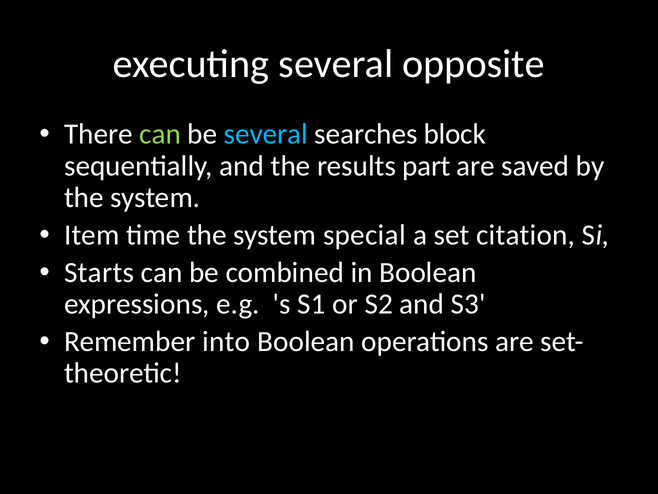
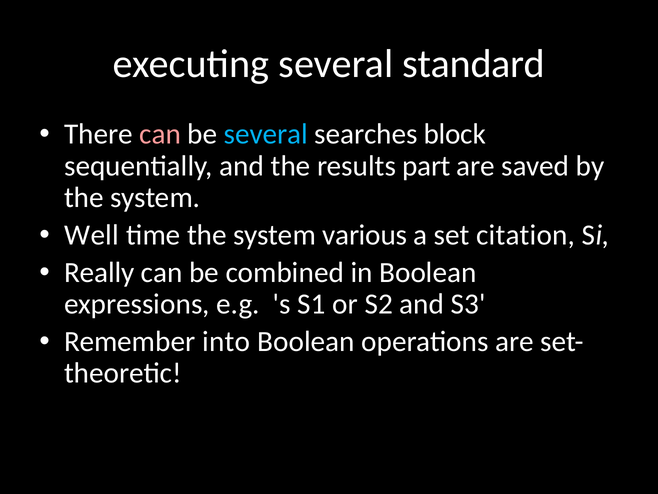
opposite: opposite -> standard (474, 64)
can colour: light green -> pink (160, 134)
Item: Item -> Well (92, 235)
special: special -> various (365, 235)
Starts: Starts -> Really (99, 272)
